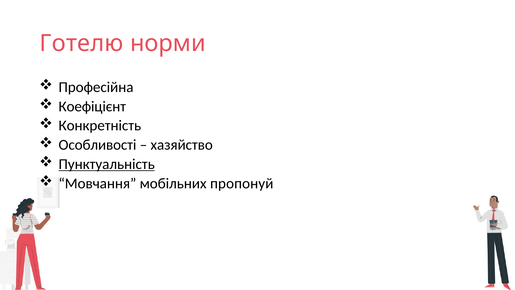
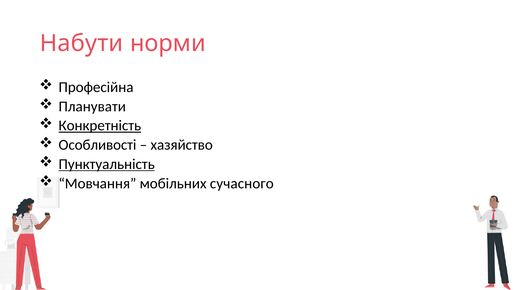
Готелю: Готелю -> Набути (81, 43)
Коефіцієнт: Коефіцієнт -> Планувати (92, 106)
Конкретність underline: none -> present (100, 126)
пропонуй: пропонуй -> сучасного (242, 183)
